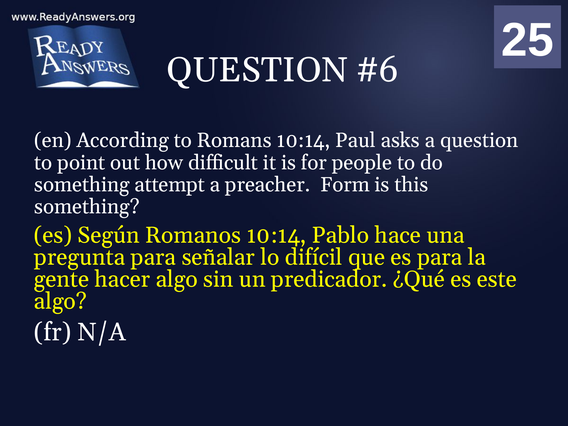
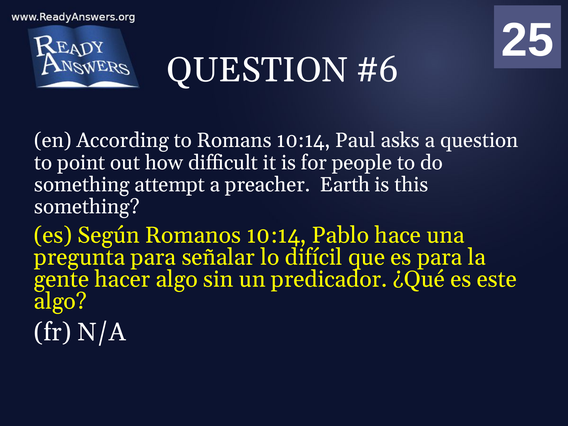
Form: Form -> Earth (345, 185)
